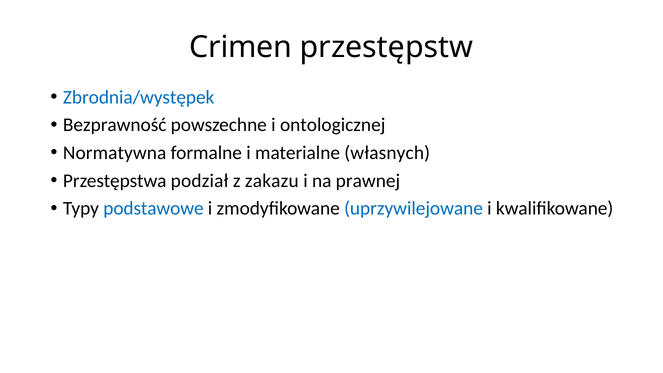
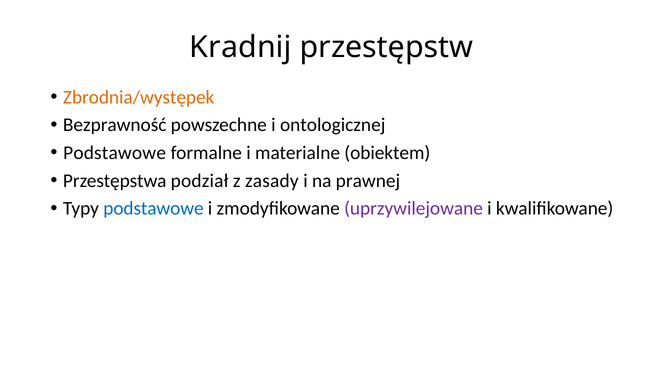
Crimen: Crimen -> Kradnij (241, 47)
Zbrodnia/występek colour: blue -> orange (139, 97)
Normatywna: Normatywna -> Podstawowe (115, 153)
własnych: własnych -> obiektem (387, 153)
zakazu: zakazu -> zasady (272, 181)
uprzywilejowane colour: blue -> purple (414, 208)
